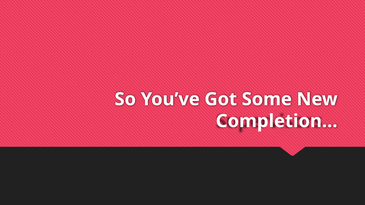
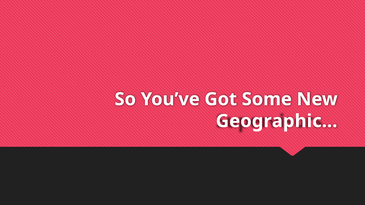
Completion…: Completion… -> Geographic… (277, 121)
